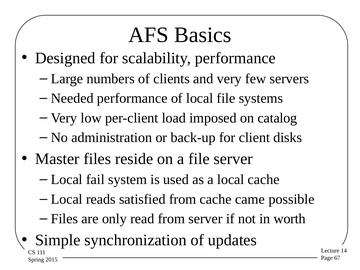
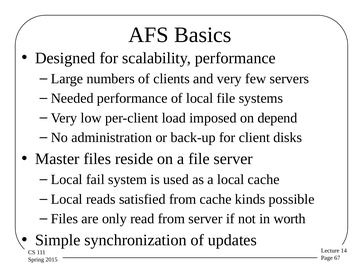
catalog: catalog -> depend (277, 118)
came: came -> kinds (250, 199)
